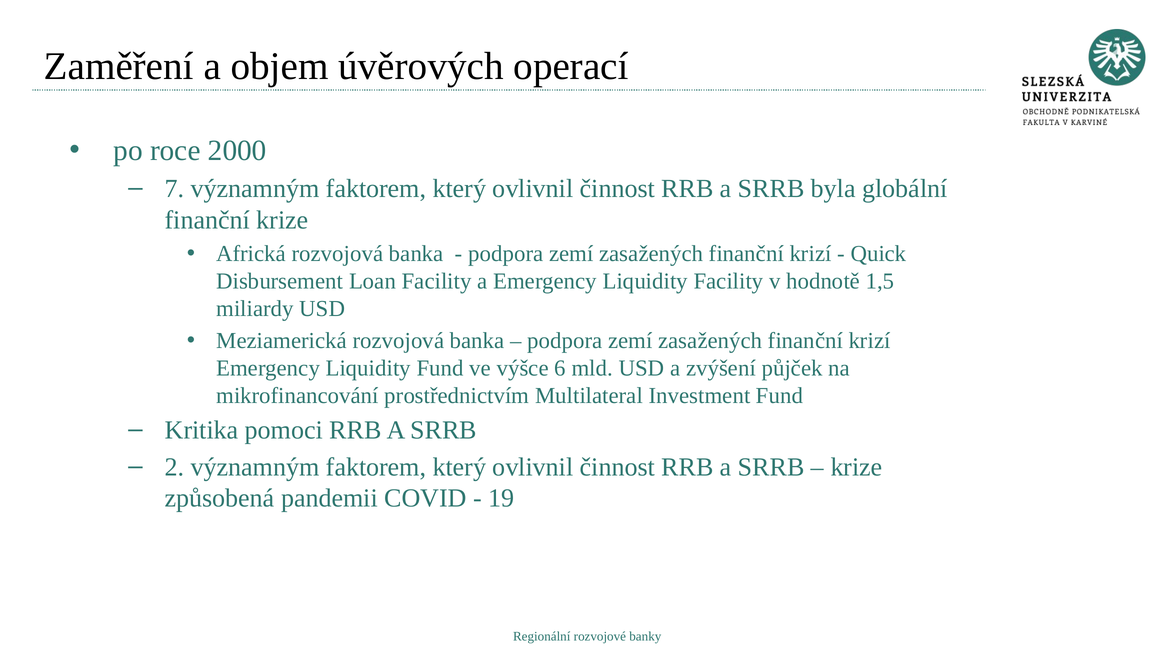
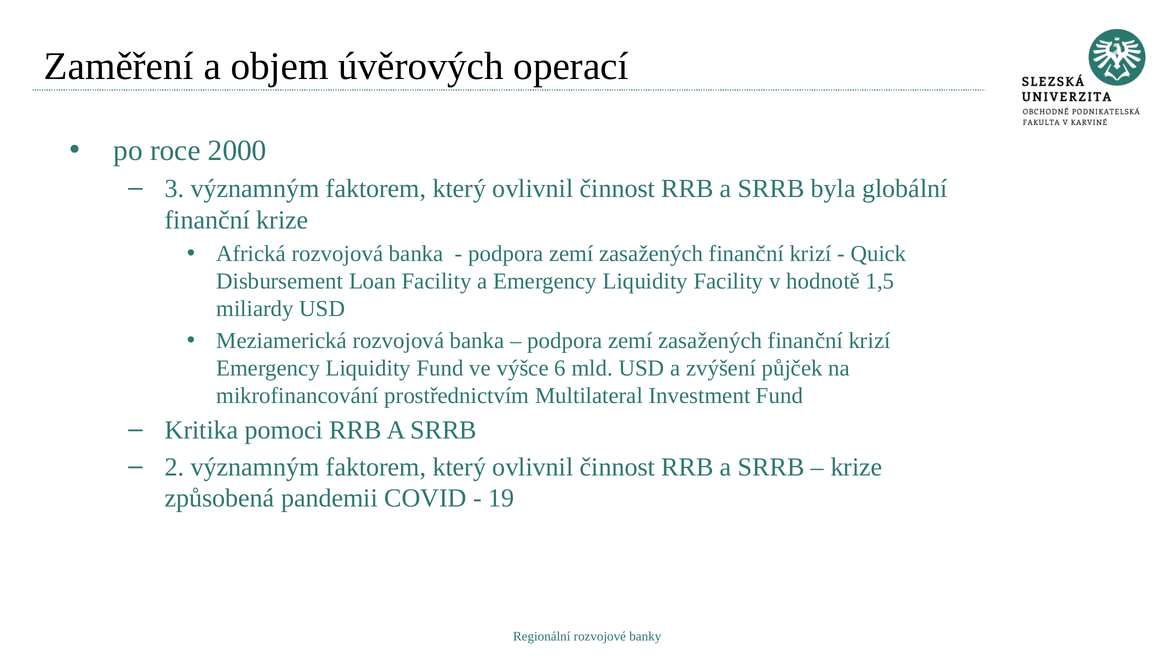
7: 7 -> 3 (175, 189)
